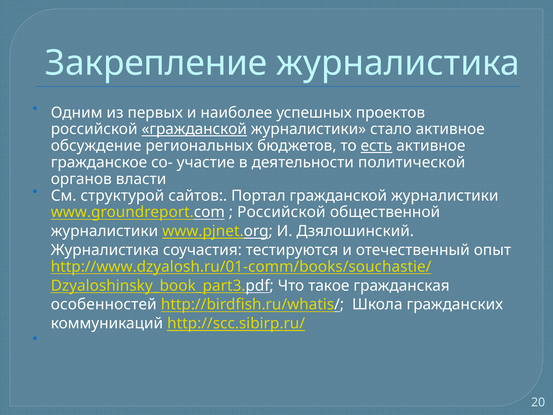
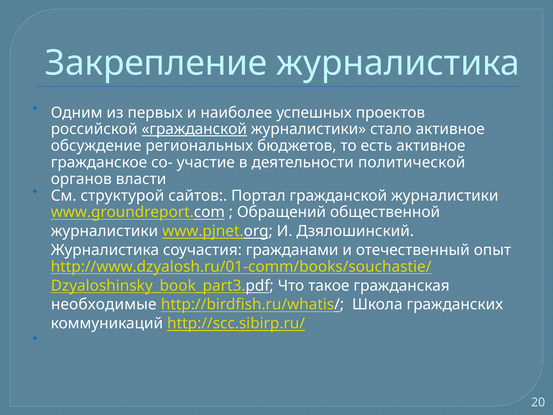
есть underline: present -> none (376, 146)
Российской: Российской -> Обращений (281, 212)
тестируются: тестируются -> гражданами (292, 250)
особенностей: особенностей -> необходимые (104, 304)
